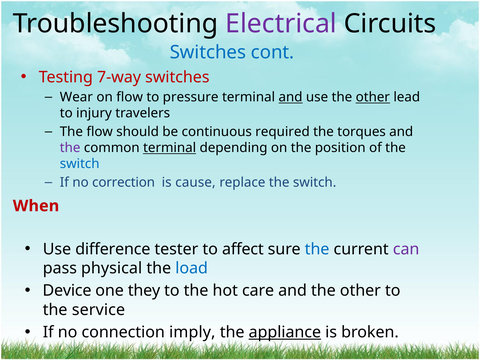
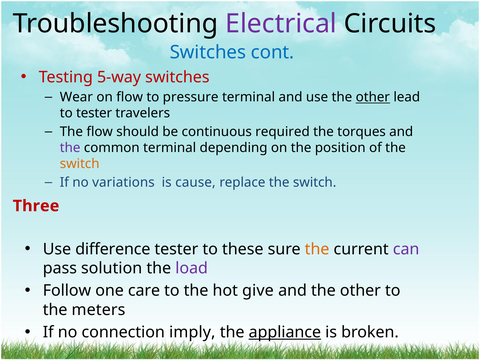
7-way: 7-way -> 5-way (119, 77)
and underline: present -> none (291, 97)
to injury: injury -> tester (94, 113)
terminal underline: present -> none (170, 148)
switch colour: blue -> orange (80, 164)
correction: correction -> variations (123, 183)
When: When -> Three (36, 206)
affect: affect -> these (243, 249)
the colour: blue -> orange (317, 249)
physical: physical -> solution (112, 268)
load colour: blue -> purple (192, 268)
Device: Device -> Follow (67, 291)
they: they -> care (144, 291)
care: care -> give (258, 291)
service: service -> meters (98, 310)
